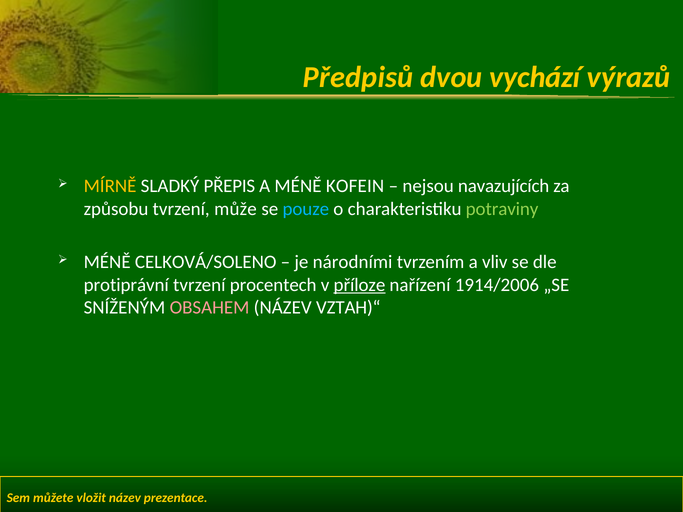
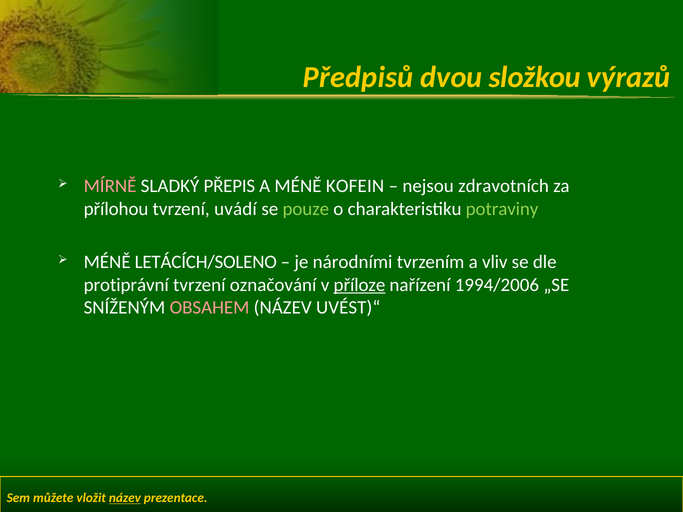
vychází: vychází -> složkou (535, 77)
MÍRNĚ colour: yellow -> pink (110, 186)
navazujících: navazujících -> zdravotních (504, 186)
způsobu: způsobu -> přílohou (116, 209)
může: může -> uvádí (235, 209)
pouze colour: light blue -> light green (306, 209)
CELKOVÁ/SOLENO: CELKOVÁ/SOLENO -> LETÁCÍCH/SOLENO (206, 262)
procentech: procentech -> označování (273, 285)
1914/2006: 1914/2006 -> 1994/2006 (497, 285)
VZTAH)“: VZTAH)“ -> UVÉST)“ (348, 308)
název underline: none -> present (125, 498)
